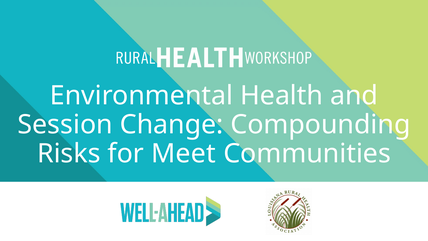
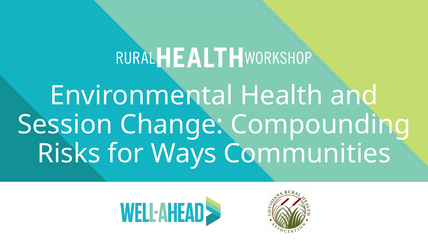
Meet: Meet -> Ways (184, 153)
